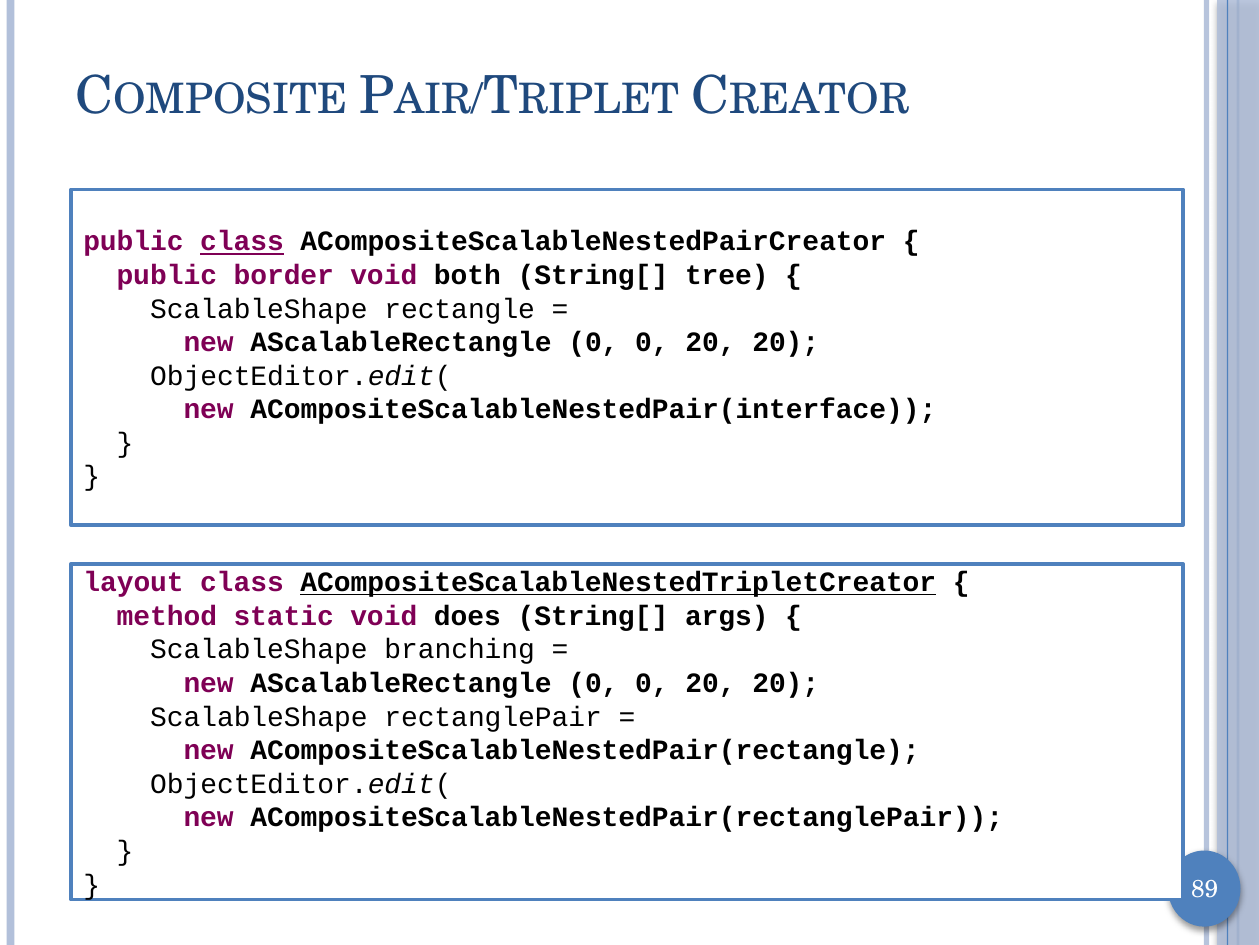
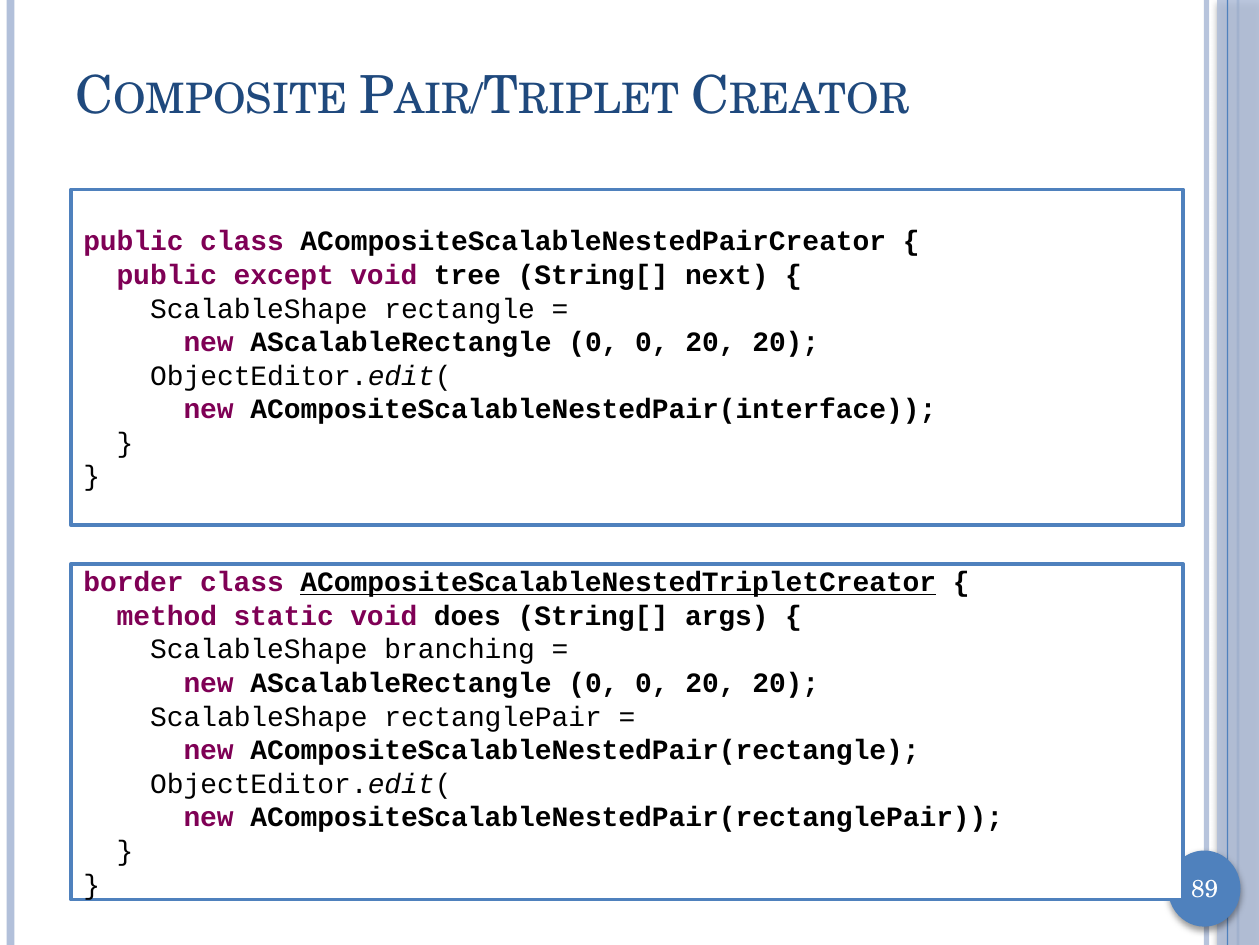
class underline: present -> none (242, 241)
border: border -> except (284, 275)
both: both -> tree (467, 275)
tree: tree -> next (727, 275)
layout: layout -> border (134, 582)
